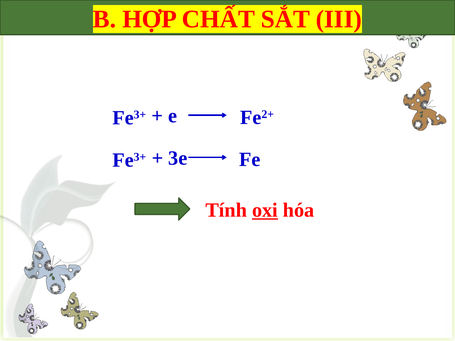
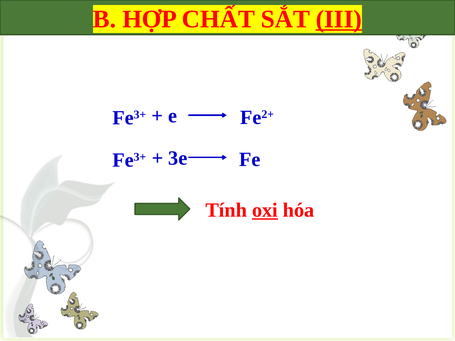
III underline: none -> present (339, 19)
